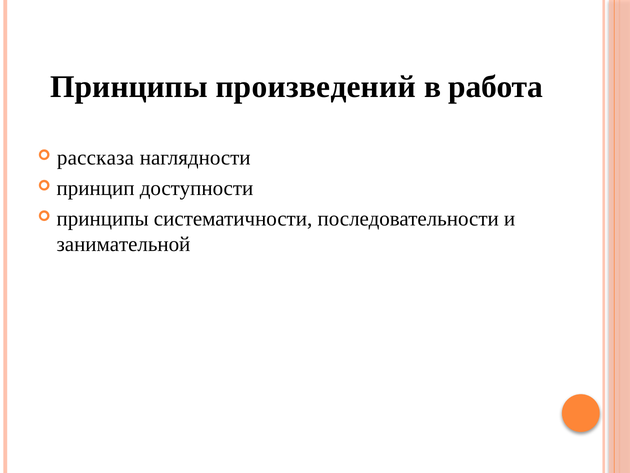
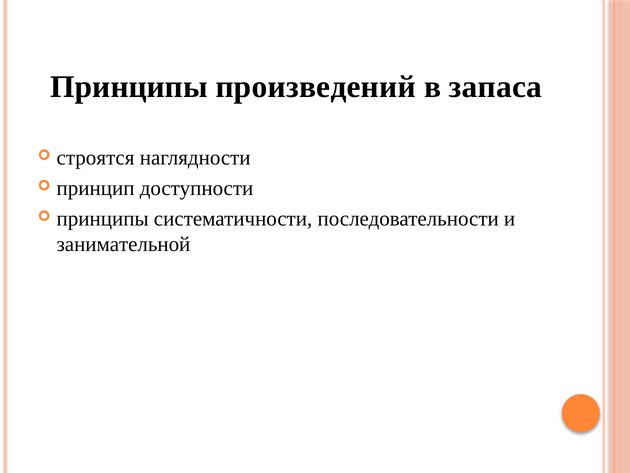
работа: работа -> запаса (495, 87)
рассказа: рассказа -> строятся (96, 158)
